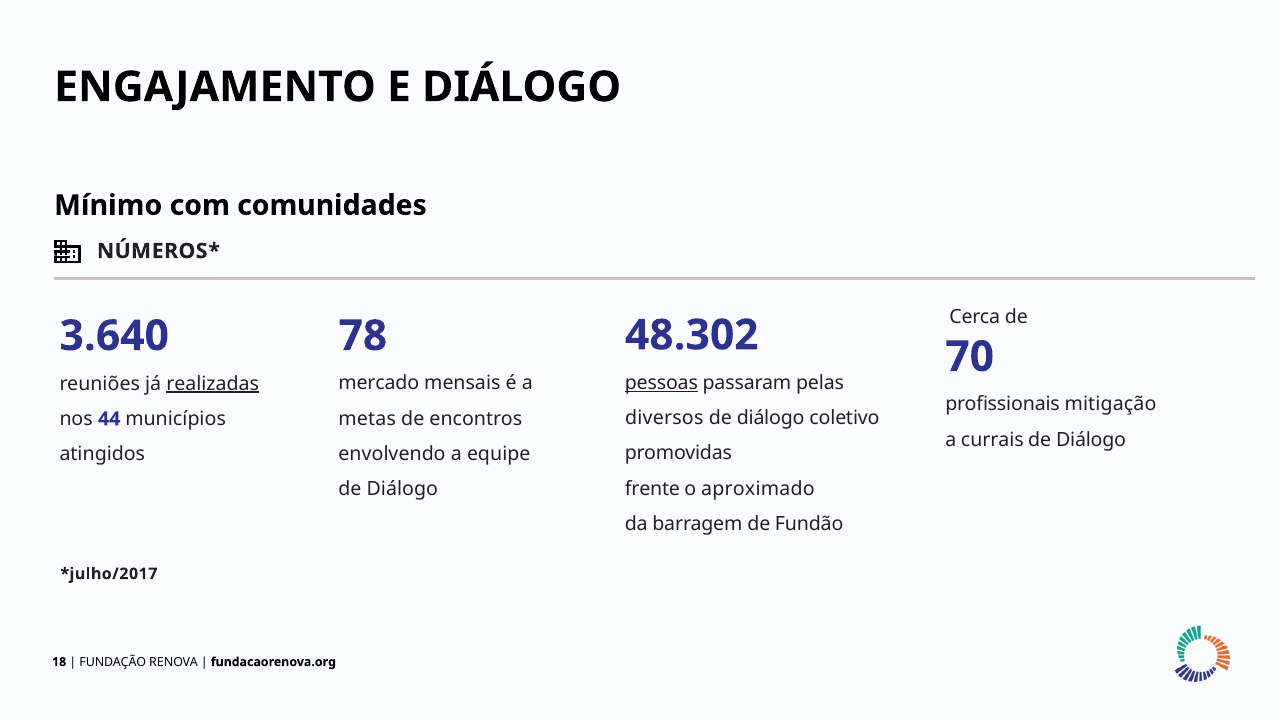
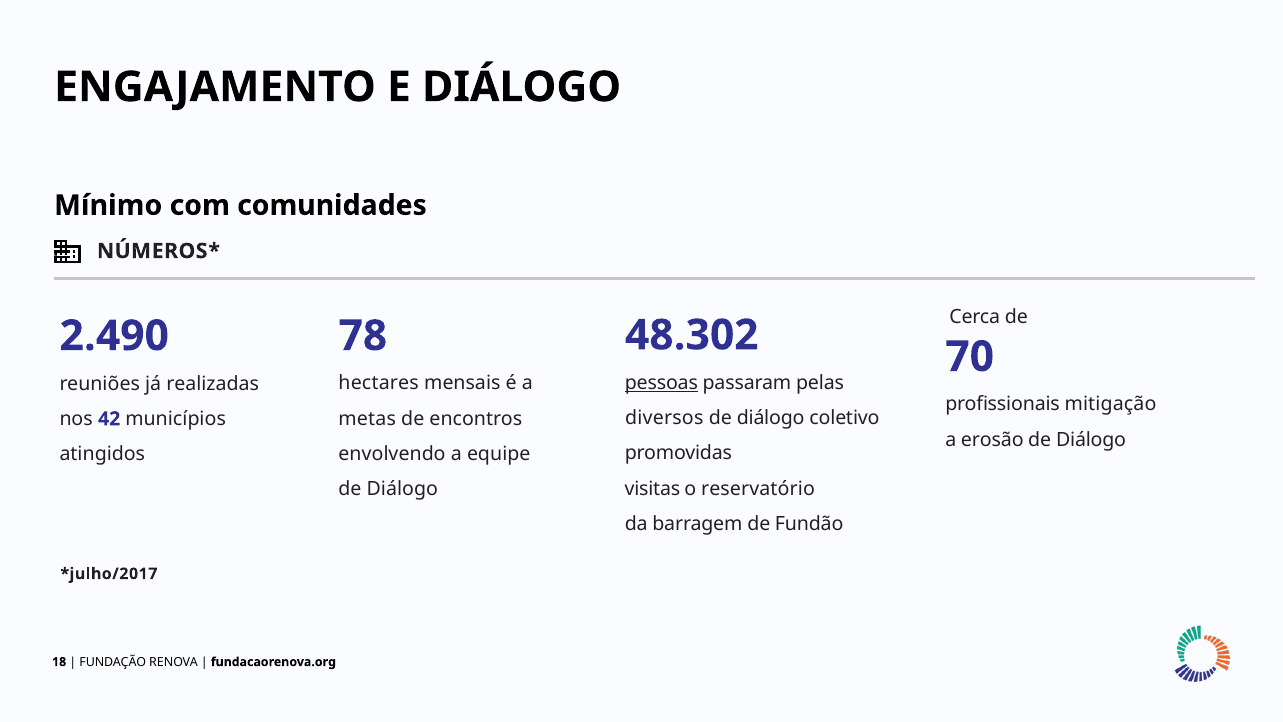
3.640: 3.640 -> 2.490 (114, 336)
realizadas underline: present -> none (213, 383)
mercado: mercado -> hectares (379, 383)
44: 44 -> 42 (109, 419)
currais: currais -> erosão (992, 440)
frente: frente -> visitas (652, 489)
aproximado: aproximado -> reservatório (758, 489)
